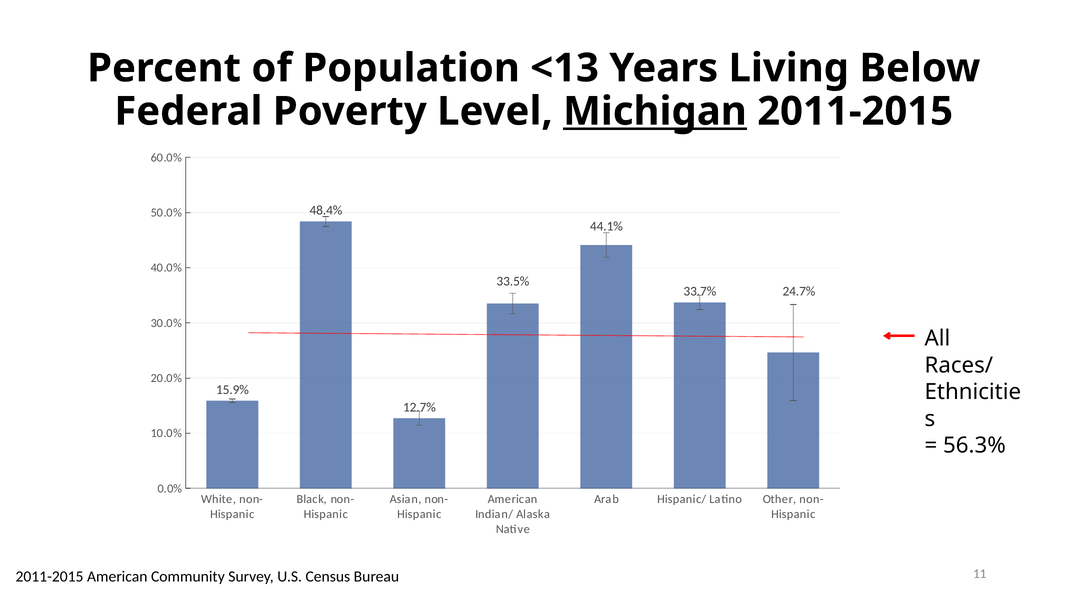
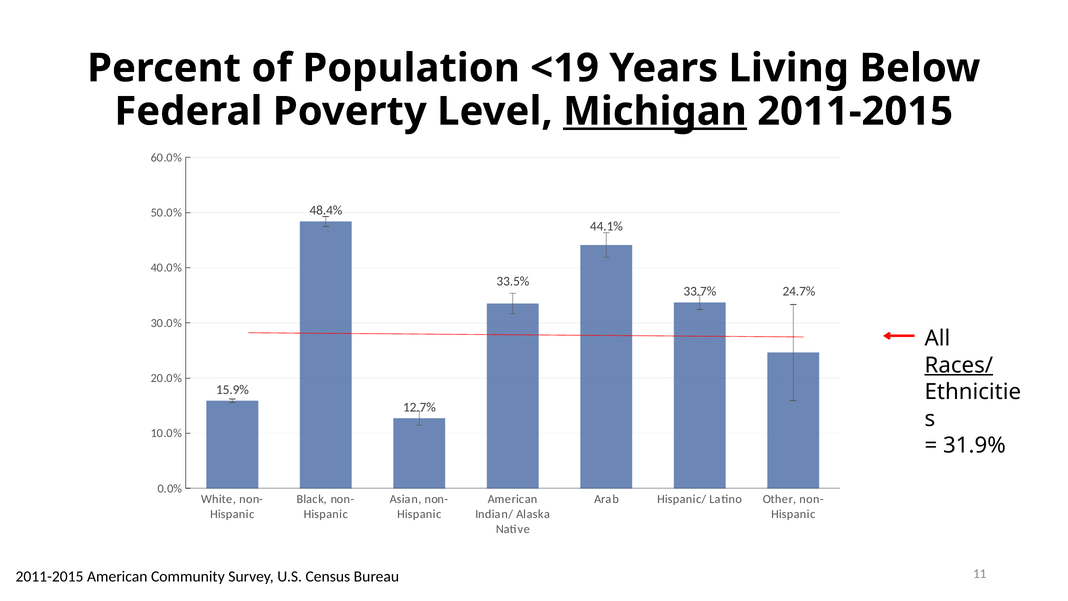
<13: <13 -> <19 (565, 68)
Races/ underline: none -> present (959, 365)
56.3%: 56.3% -> 31.9% (974, 445)
